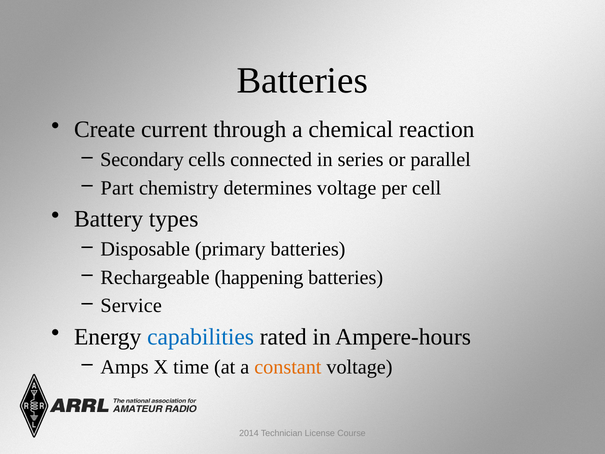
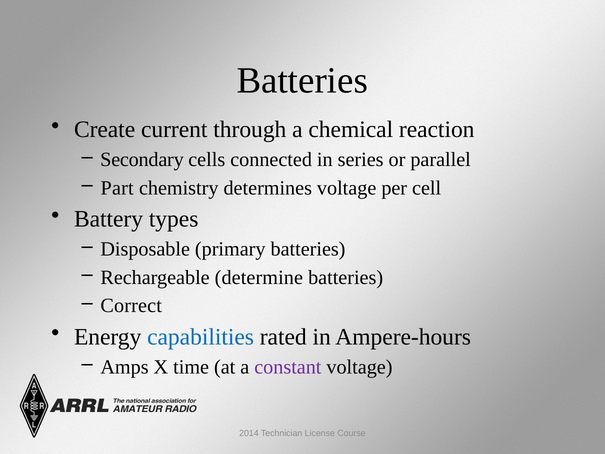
happening: happening -> determine (259, 277)
Service: Service -> Correct (131, 306)
constant colour: orange -> purple (288, 367)
